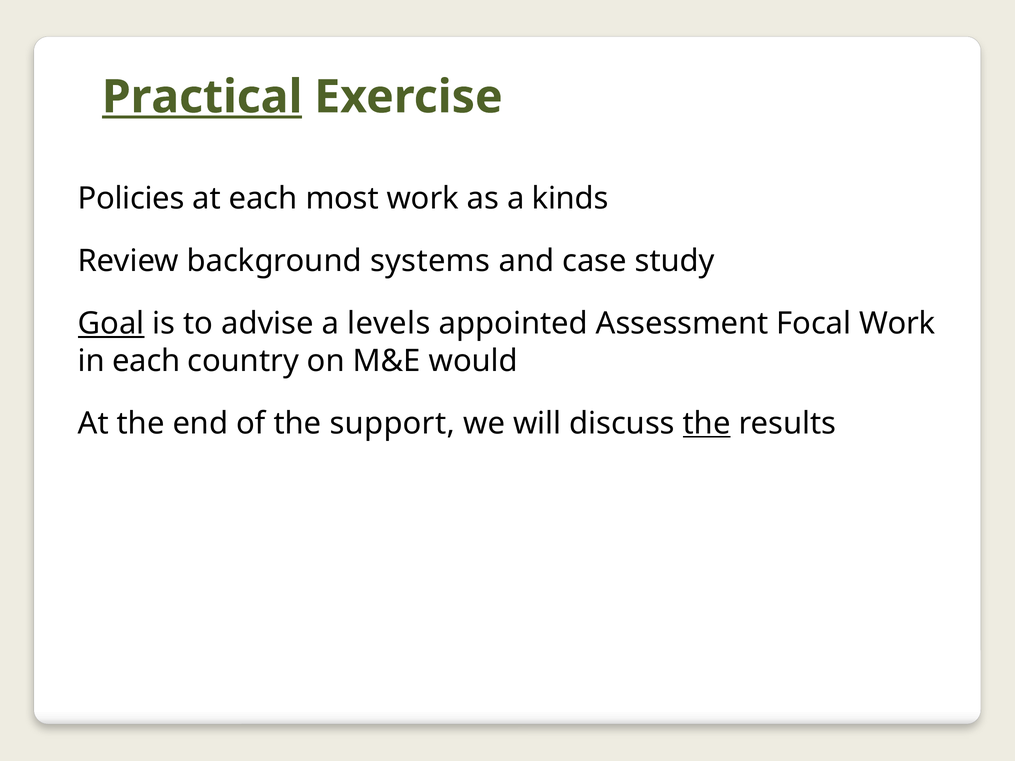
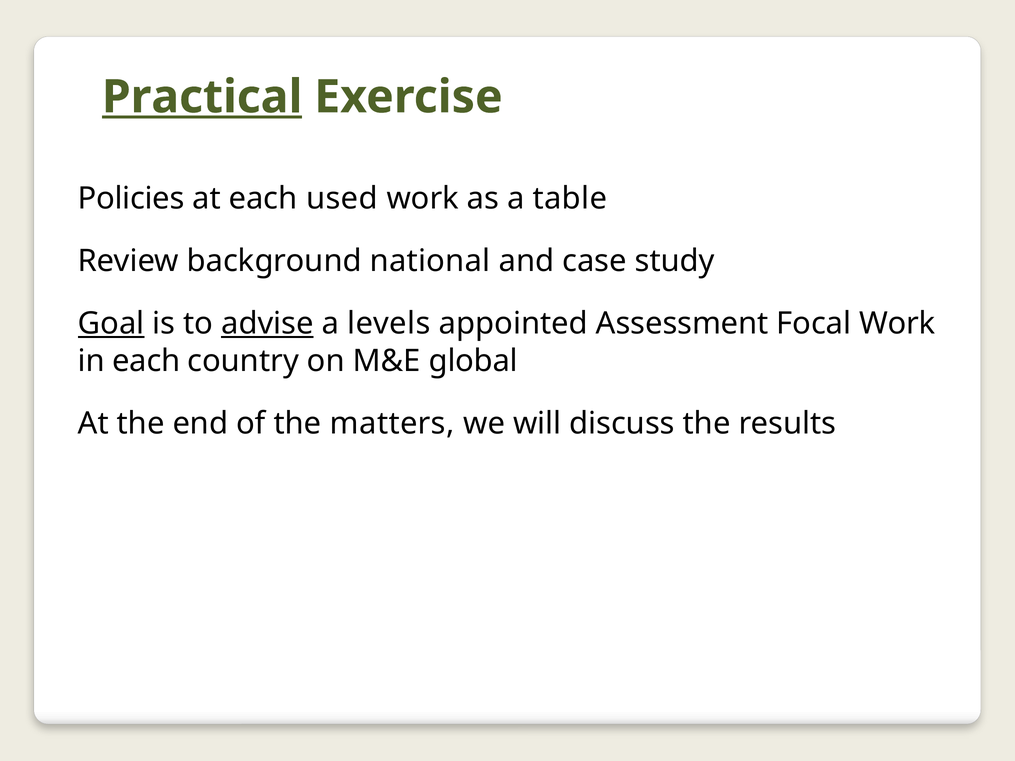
most: most -> used (342, 199)
kinds: kinds -> table (570, 199)
systems: systems -> national (430, 261)
advise underline: none -> present (267, 324)
would: would -> global (473, 361)
support: support -> matters (392, 423)
the underline: present -> none (707, 423)
